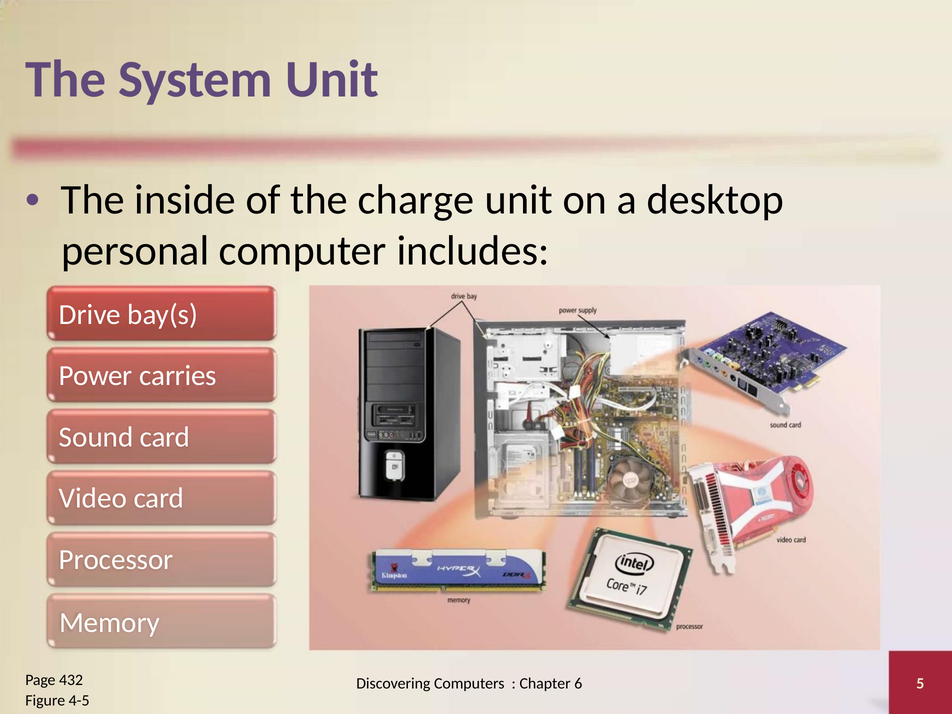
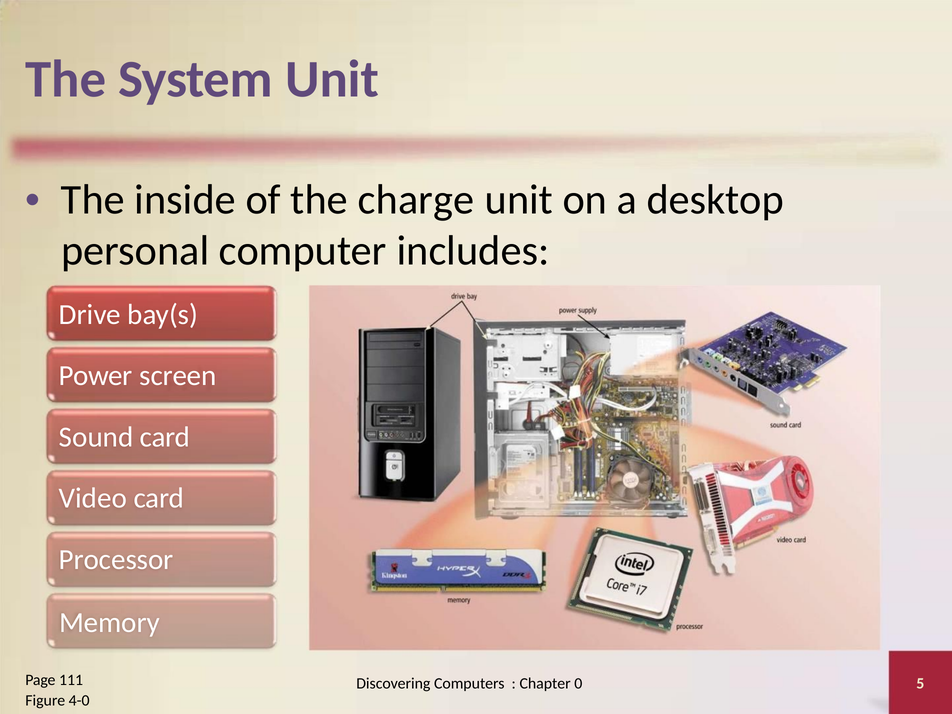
carries: carries -> screen (178, 376)
432: 432 -> 111 (71, 680)
6: 6 -> 0 (578, 684)
4-5: 4-5 -> 4-0 (79, 700)
